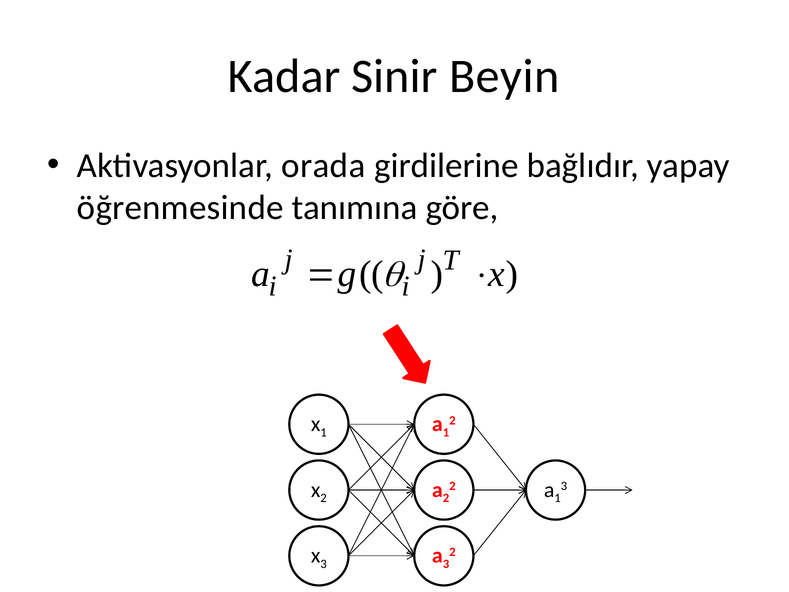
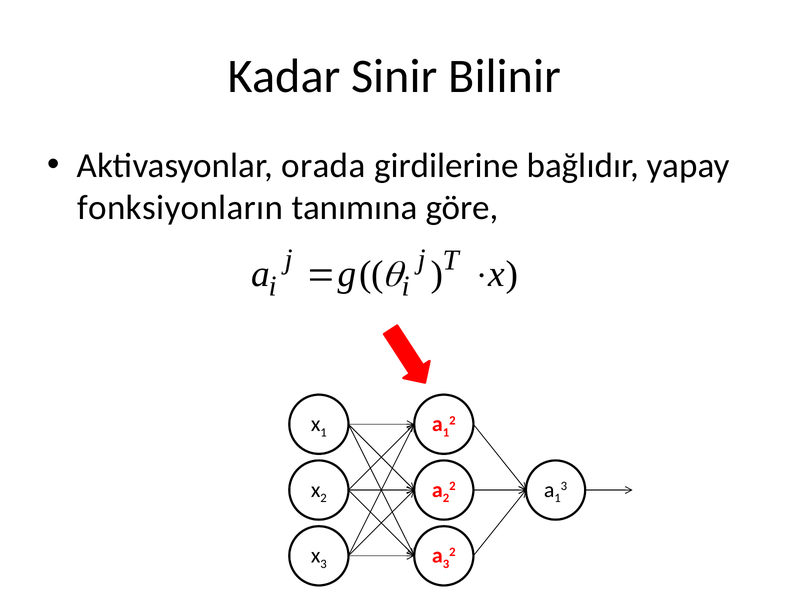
Beyin: Beyin -> Bilinir (505, 76)
öğrenmesinde: öğrenmesinde -> fonksiyonların (180, 208)
